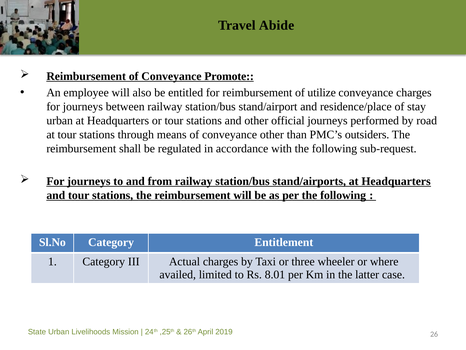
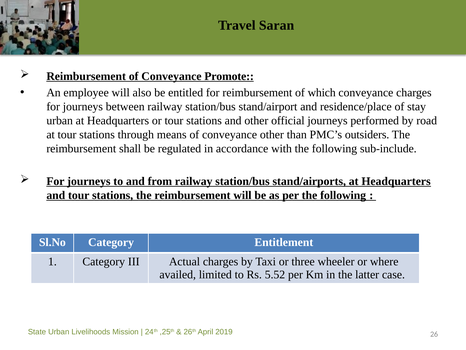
Abide: Abide -> Saran (277, 25)
utilize: utilize -> which (322, 92)
sub-request: sub-request -> sub-include (388, 148)
8.01: 8.01 -> 5.52 (275, 274)
